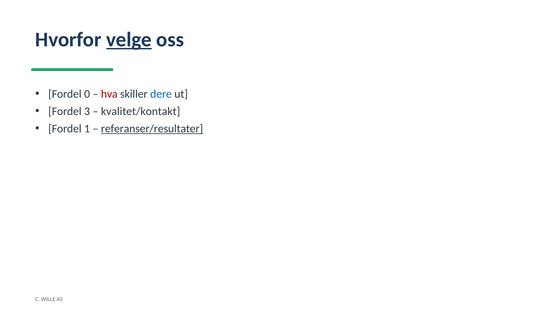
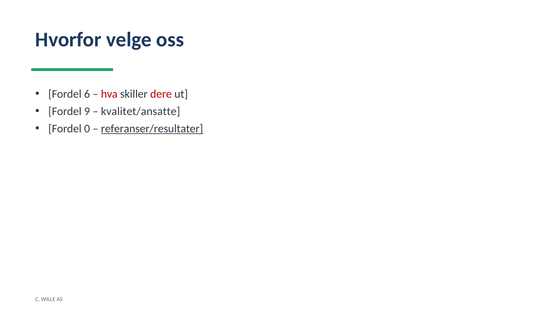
velge underline: present -> none (129, 40)
0: 0 -> 6 (87, 94)
dere colour: blue -> red (161, 94)
3: 3 -> 9 (87, 111)
kvalitet/kontakt: kvalitet/kontakt -> kvalitet/ansatte (141, 111)
1: 1 -> 0 (87, 129)
